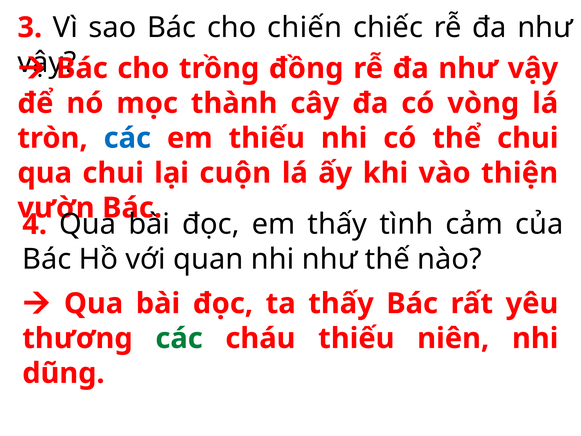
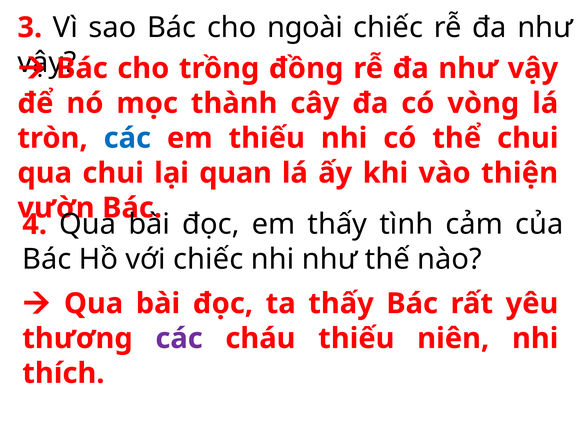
chiến: chiến -> ngoài (305, 28)
cuộn: cuộn -> quan (236, 173)
với quan: quan -> chiếc (208, 259)
các colour: green -> purple (179, 338)
dũng: dũng -> thích (63, 373)
